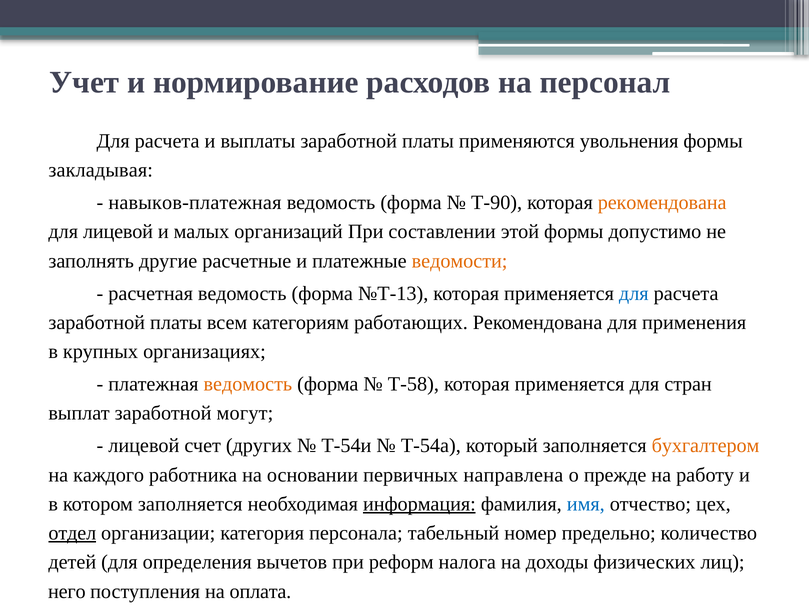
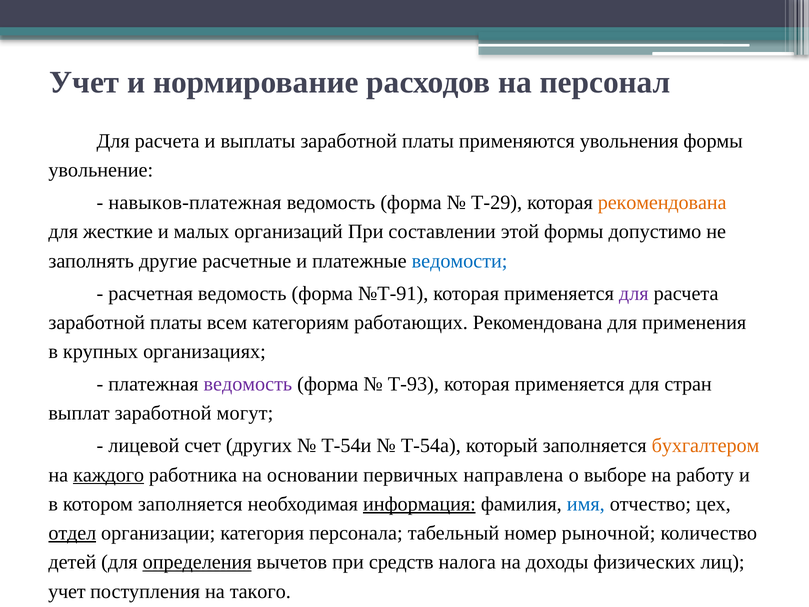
закладывая: закладывая -> увольнение (101, 170)
Т-90: Т-90 -> Т-29 (497, 203)
для лицевой: лицевой -> жесткие (118, 232)
ведомости colour: orange -> blue (460, 261)
№Т-13: №Т-13 -> №Т-91 (393, 293)
для colour: blue -> purple (634, 293)
ведомость colour: orange -> purple (248, 384)
Т-58: Т-58 -> Т-93 (413, 384)
каждого underline: none -> present (109, 475)
прежде: прежде -> выборе (615, 475)
предельно: предельно -> рыночной (609, 533)
определения underline: none -> present (197, 562)
реформ: реформ -> средств (401, 562)
него: него -> учет (67, 591)
оплата: оплата -> такого (260, 591)
